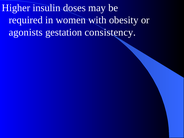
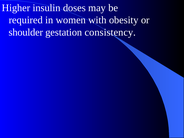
agonists: agonists -> shoulder (26, 32)
